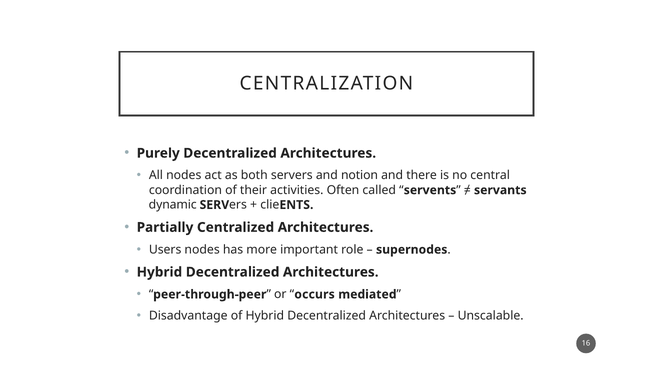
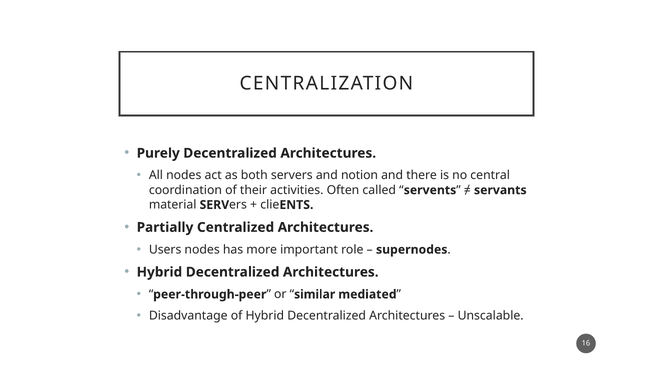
dynamic: dynamic -> material (173, 204)
occurs: occurs -> similar (315, 294)
